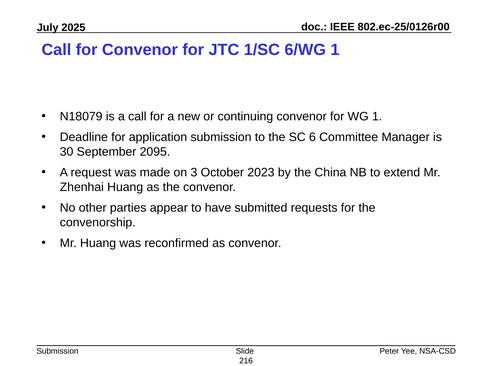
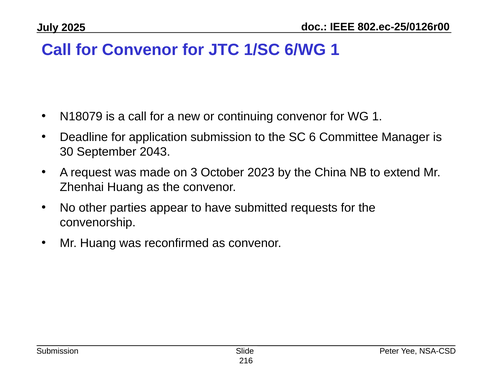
2095: 2095 -> 2043 (155, 152)
